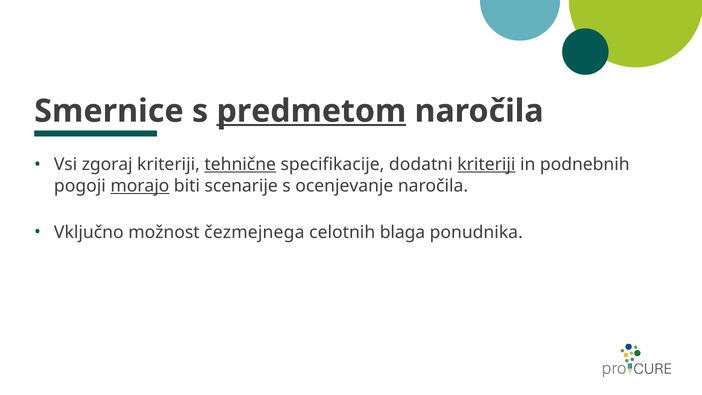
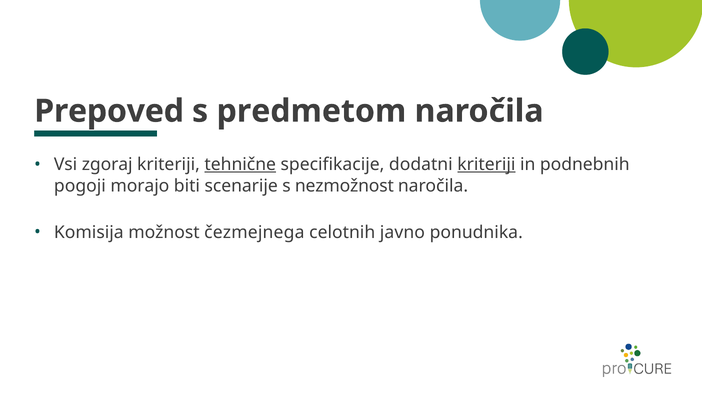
Smernice: Smernice -> Prepoved (109, 111)
predmetom underline: present -> none (311, 111)
morajo underline: present -> none (140, 186)
ocenjevanje: ocenjevanje -> nezmožnost (344, 186)
Vključno: Vključno -> Komisija (89, 232)
blaga: blaga -> javno (402, 232)
